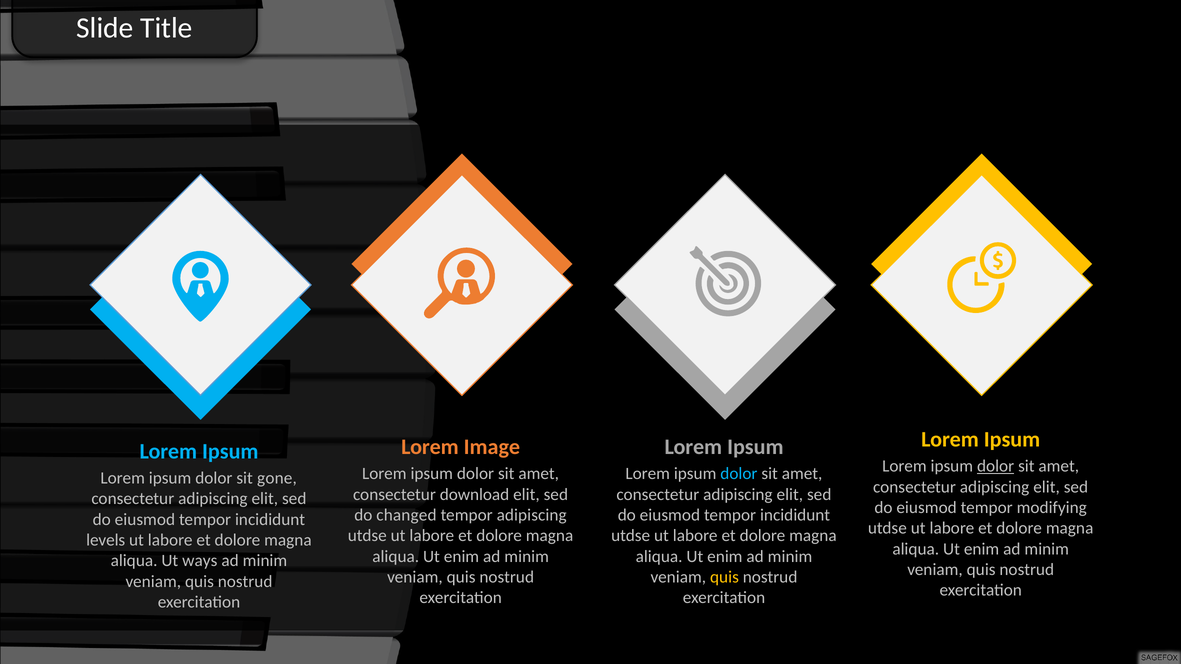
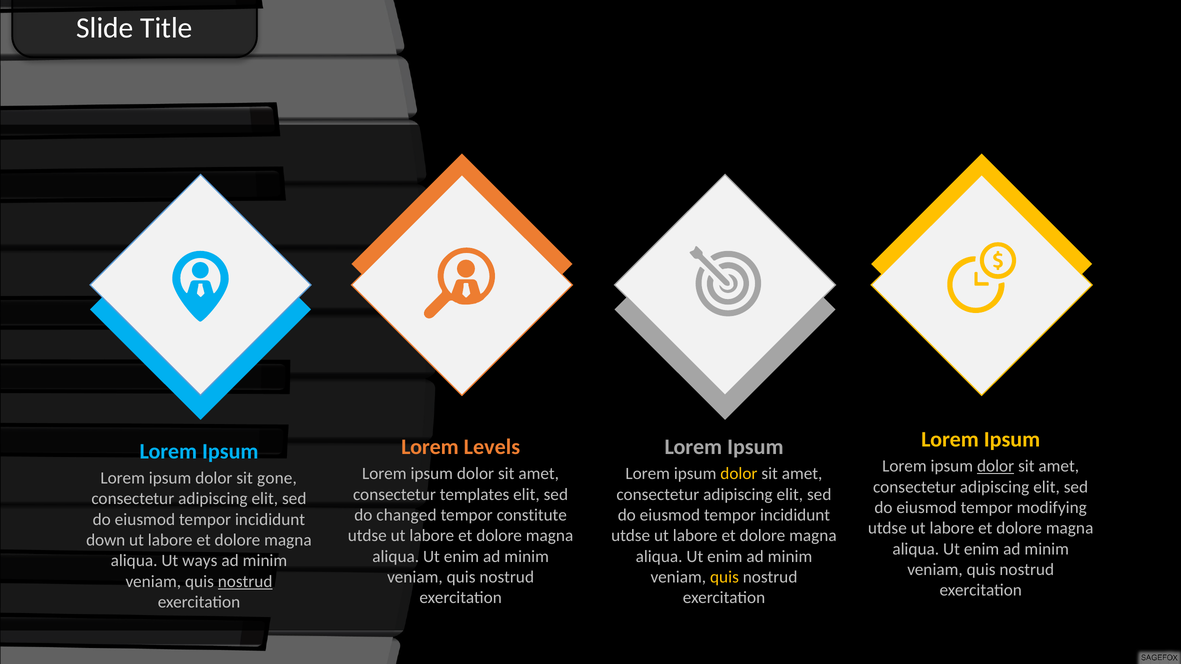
Image: Image -> Levels (492, 447)
dolor colour: light blue -> yellow (739, 474)
download: download -> templates (475, 495)
tempor adipiscing: adipiscing -> constitute (532, 515)
levels: levels -> down (106, 540)
nostrud underline: none -> present (245, 582)
